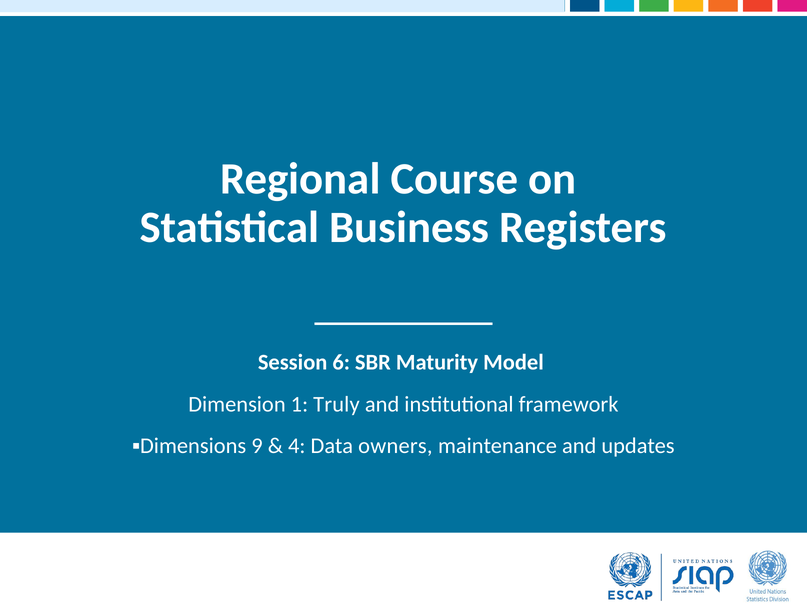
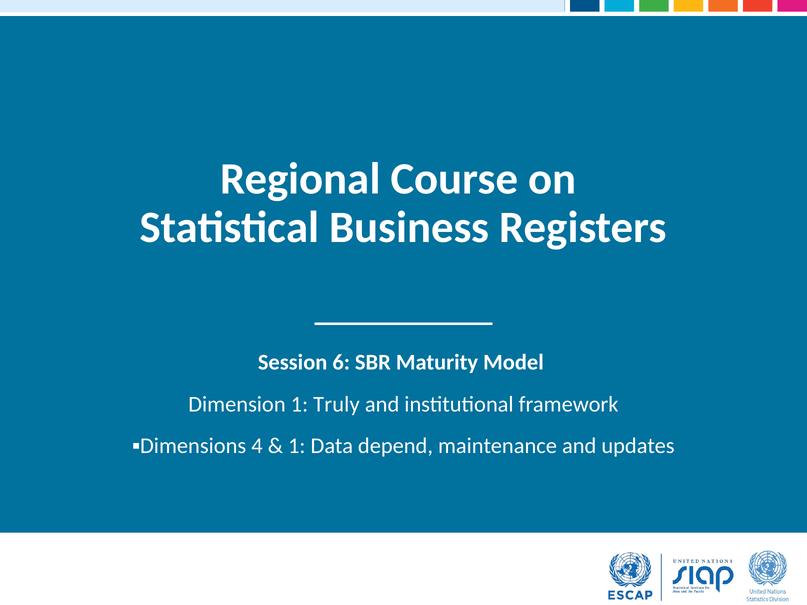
9: 9 -> 4 (257, 446)
4: 4 -> 1 (297, 446)
owners: owners -> depend (395, 446)
